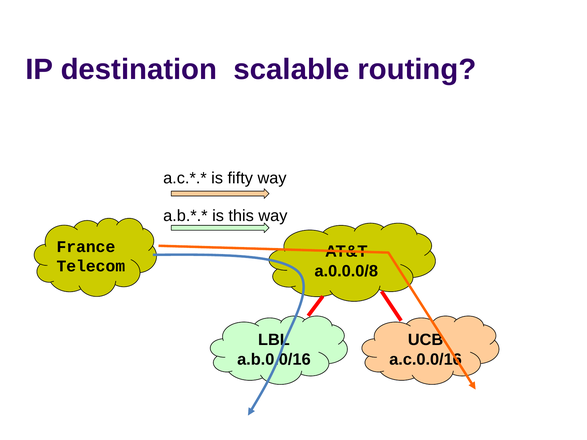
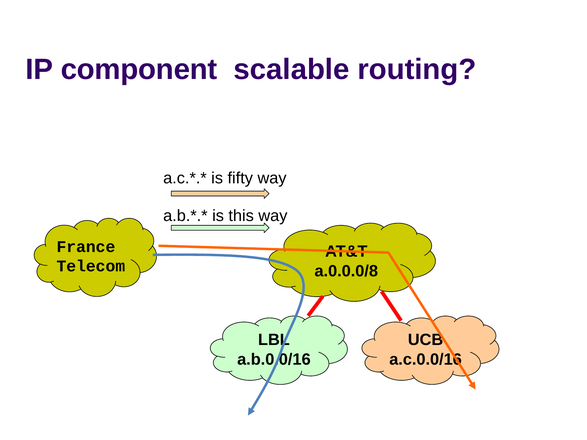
destination: destination -> component (139, 70)
